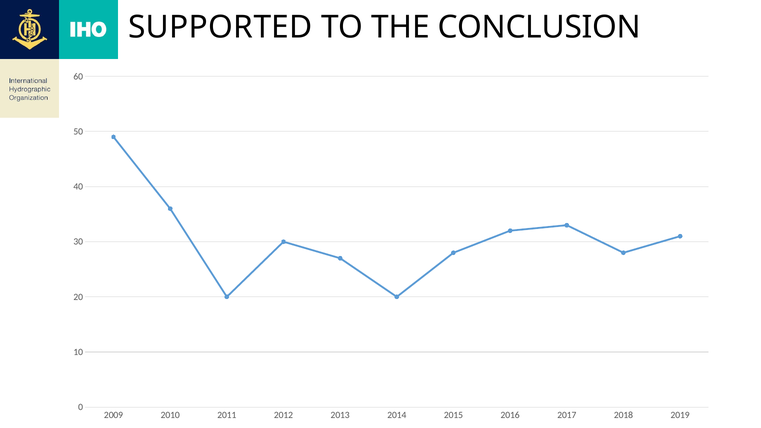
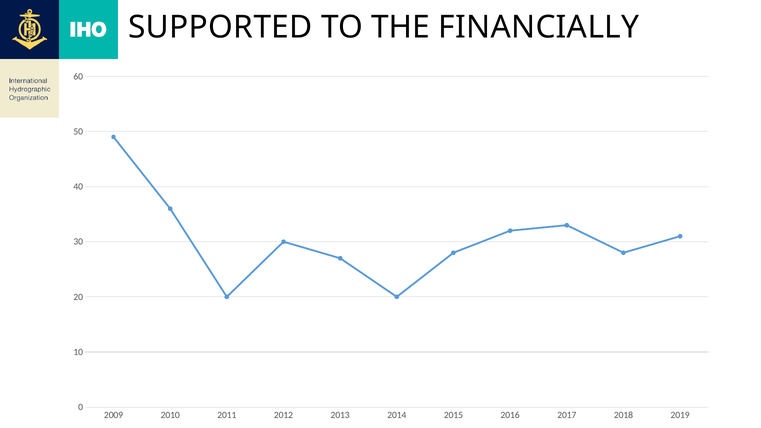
CONCLUSION: CONCLUSION -> FINANCIALLY (539, 27)
